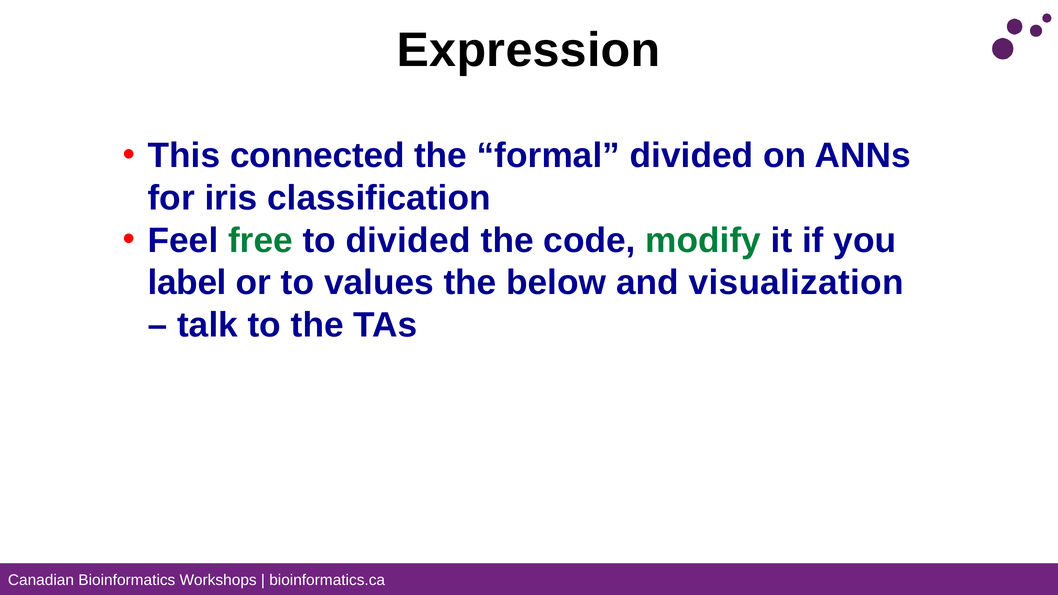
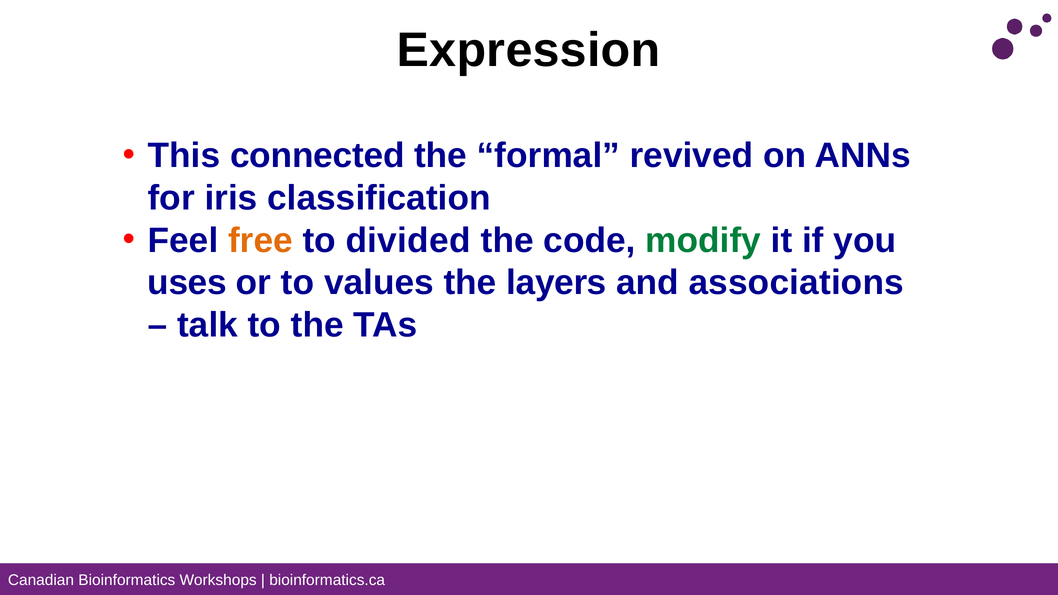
formal divided: divided -> revived (691, 156)
free colour: green -> orange (260, 241)
label: label -> uses (187, 283)
below: below -> layers (556, 283)
visualization: visualization -> associations (796, 283)
